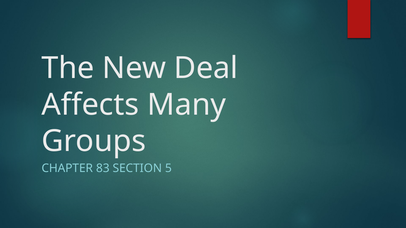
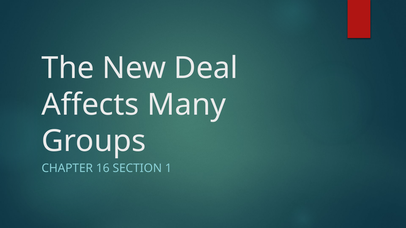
83: 83 -> 16 (103, 169)
5: 5 -> 1 (168, 169)
